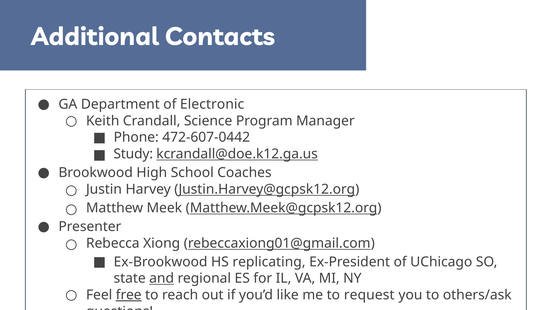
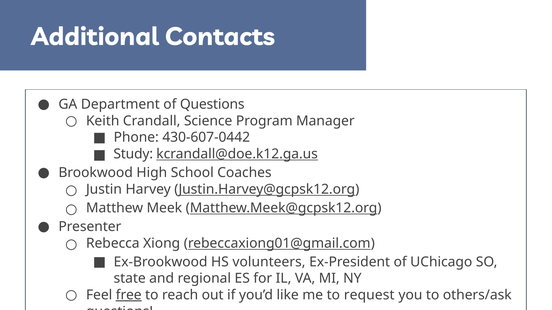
of Electronic: Electronic -> Questions (212, 104)
472-607-0442: 472-607-0442 -> 430-607-0442 (206, 138)
replicating: replicating -> volunteers (269, 262)
and underline: present -> none (162, 279)
